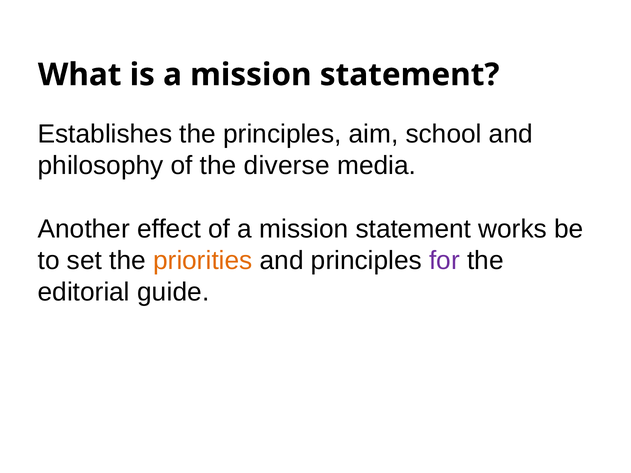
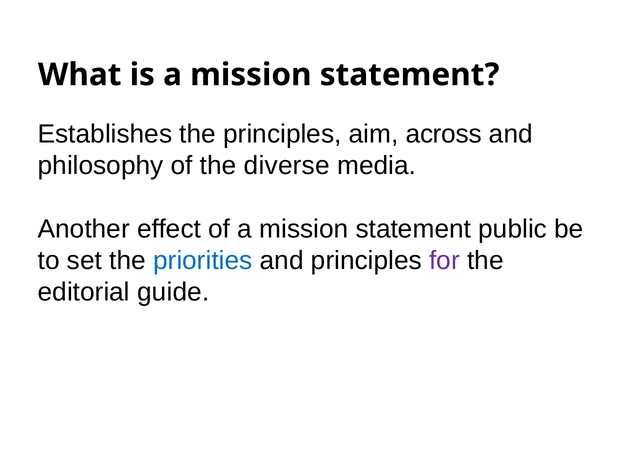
school: school -> across (444, 134)
works: works -> public (513, 229)
priorities colour: orange -> blue (203, 261)
